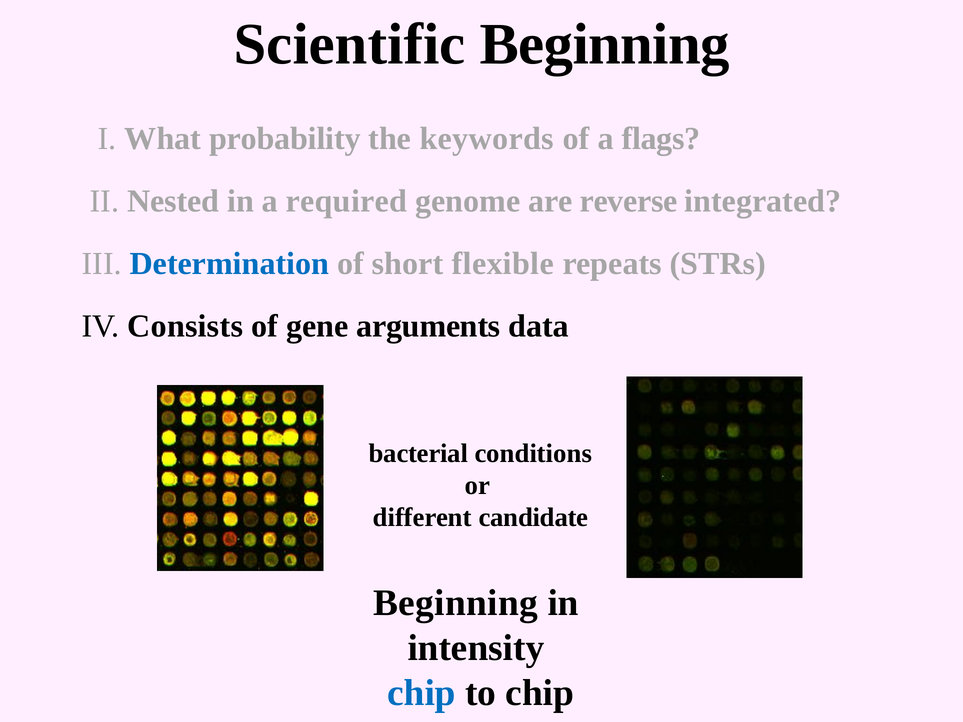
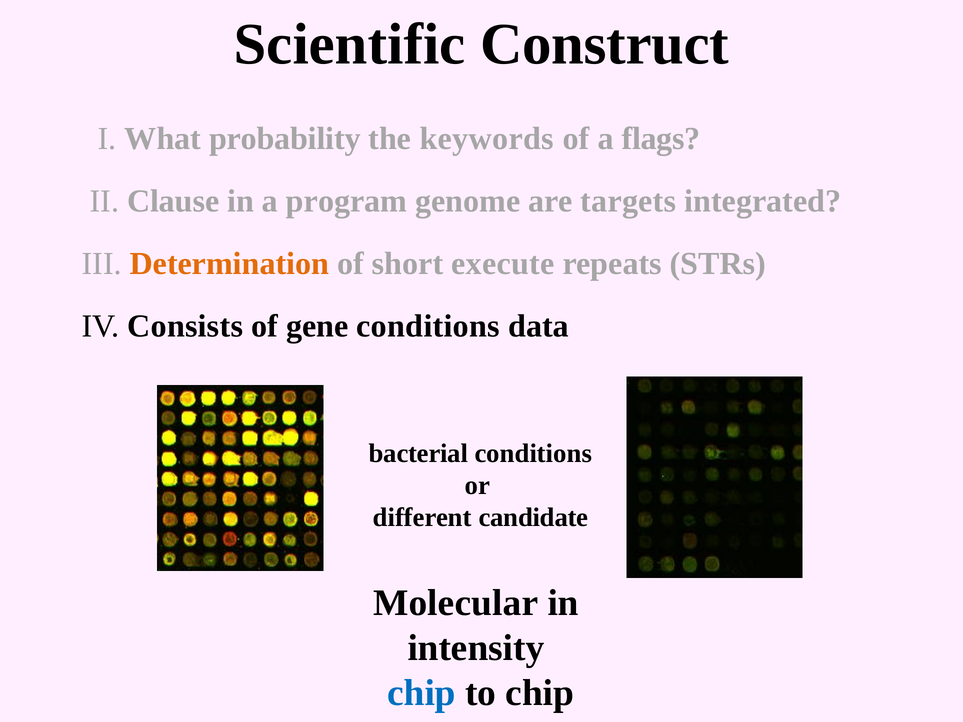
Scientific Beginning: Beginning -> Construct (605, 44)
Nested: Nested -> Clause (173, 201)
required: required -> program (347, 201)
reverse: reverse -> targets (628, 201)
Determination colour: blue -> orange (229, 264)
flexible: flexible -> execute (503, 264)
gene arguments: arguments -> conditions (428, 326)
Beginning: Beginning -> Molecular (456, 603)
